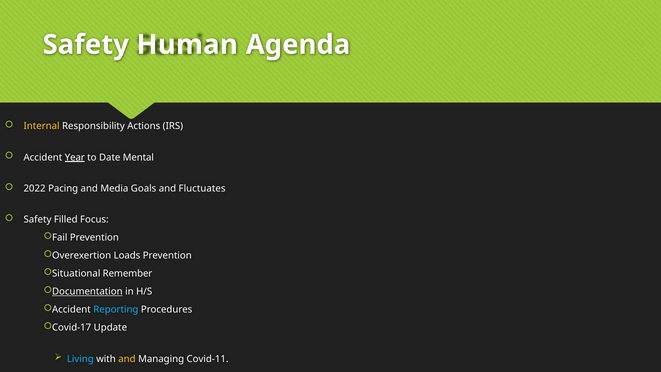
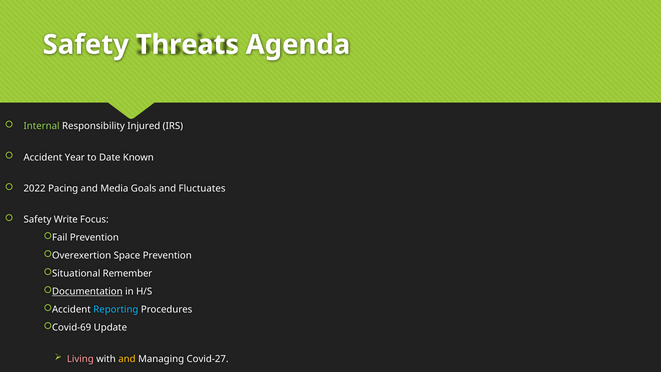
Human: Human -> Threats (187, 45)
Internal colour: yellow -> light green (42, 126)
Actions: Actions -> Injured (144, 126)
Year underline: present -> none (75, 157)
Mental: Mental -> Known (138, 157)
Filled: Filled -> Write (66, 220)
Loads: Loads -> Space (127, 256)
Covid-17: Covid-17 -> Covid-69 (72, 328)
Living colour: light blue -> pink (80, 359)
Covid-11: Covid-11 -> Covid-27 (208, 359)
